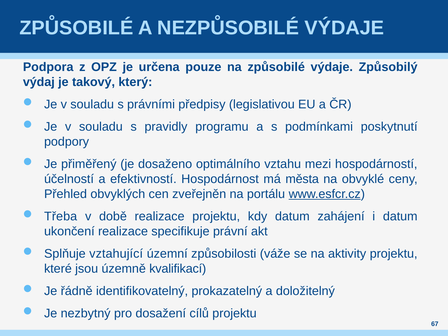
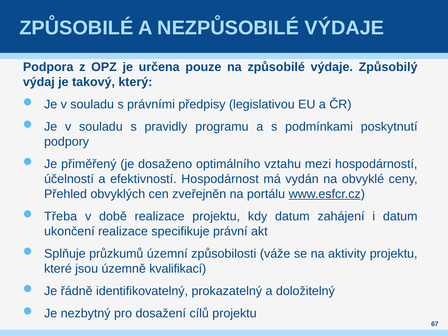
města: města -> vydán (302, 179)
vztahující: vztahující -> průzkumů (116, 254)
